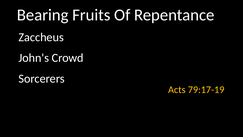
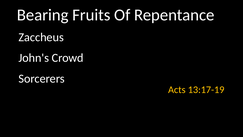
79:17-19: 79:17-19 -> 13:17-19 (206, 89)
